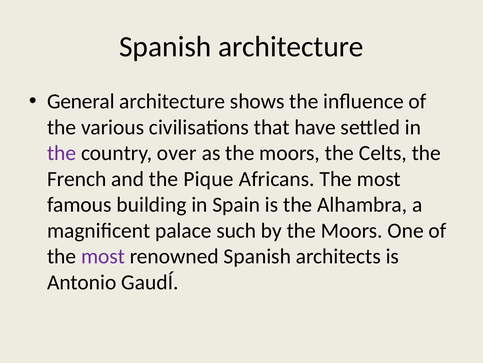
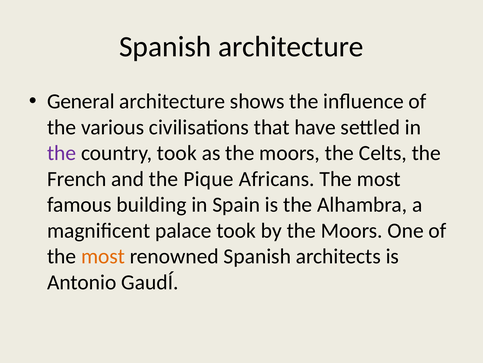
country over: over -> took (177, 153)
palace such: such -> took (236, 230)
most colour: purple -> orange (103, 256)
